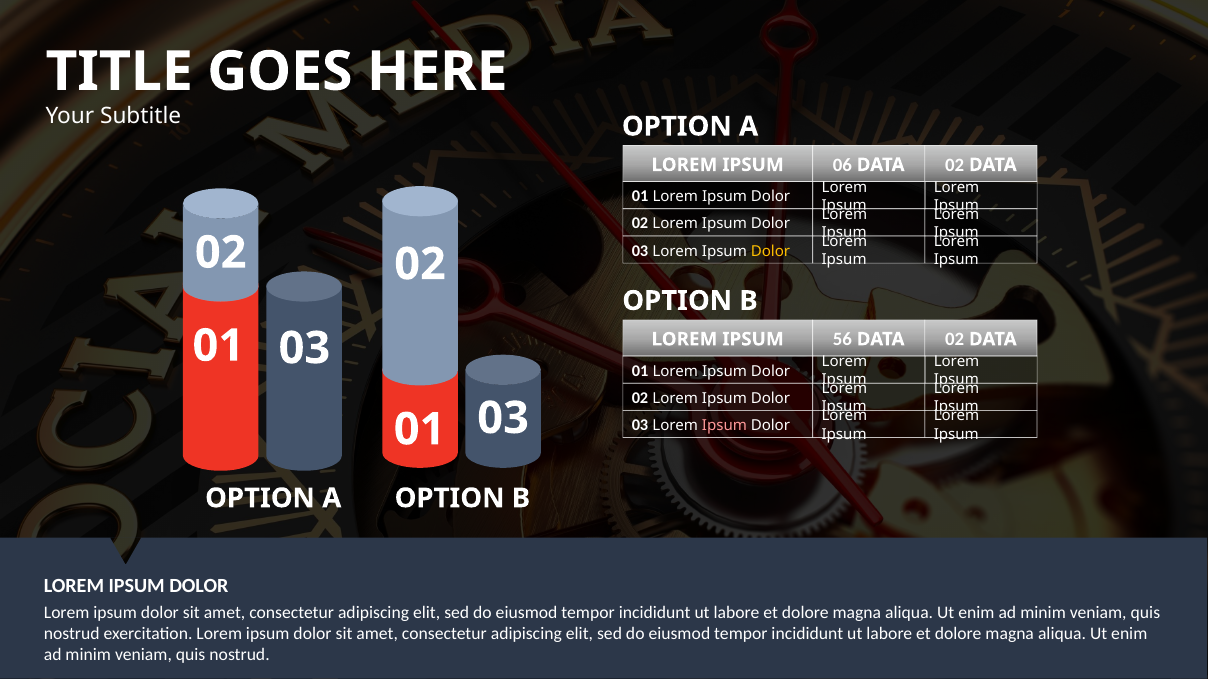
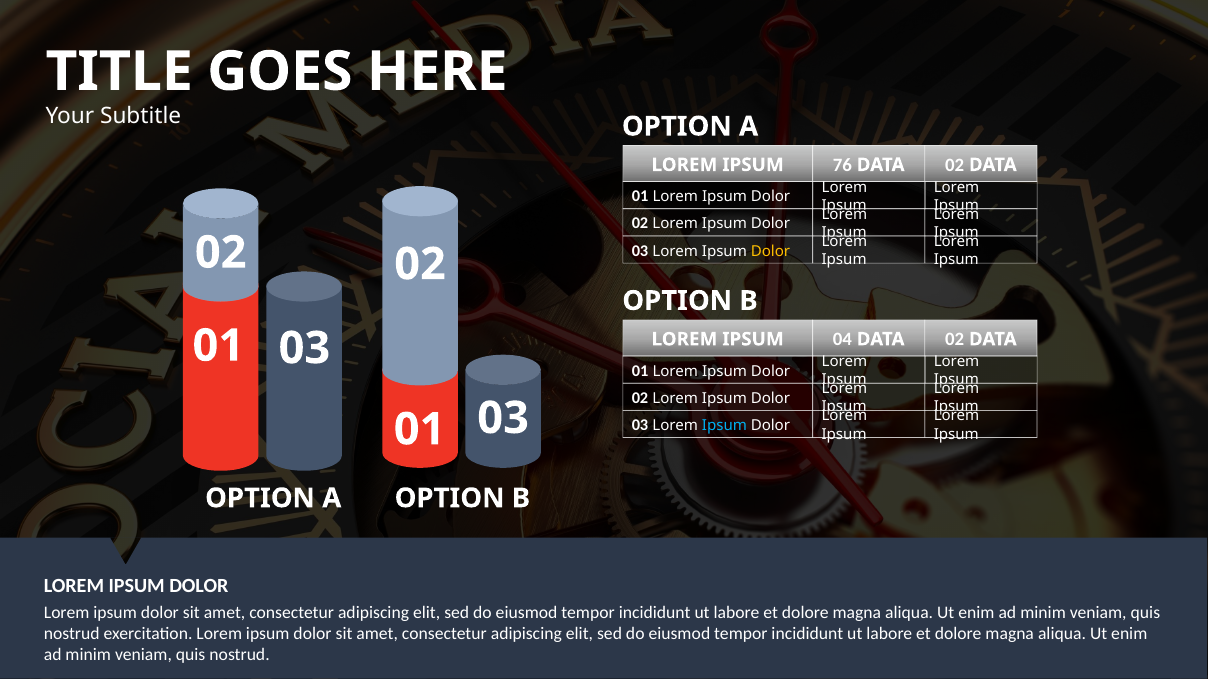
06: 06 -> 76 (842, 165)
56: 56 -> 04 (842, 339)
Ipsum colour: pink -> light blue (724, 426)
